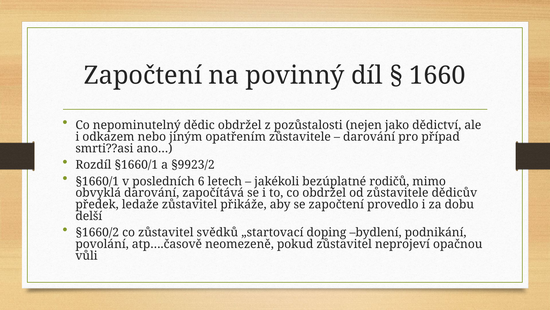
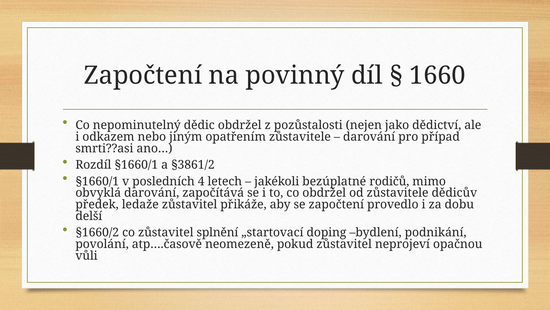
§9923/2: §9923/2 -> §3861/2 (193, 165)
6: 6 -> 4 (201, 181)
svědků: svědků -> splnění (217, 232)
